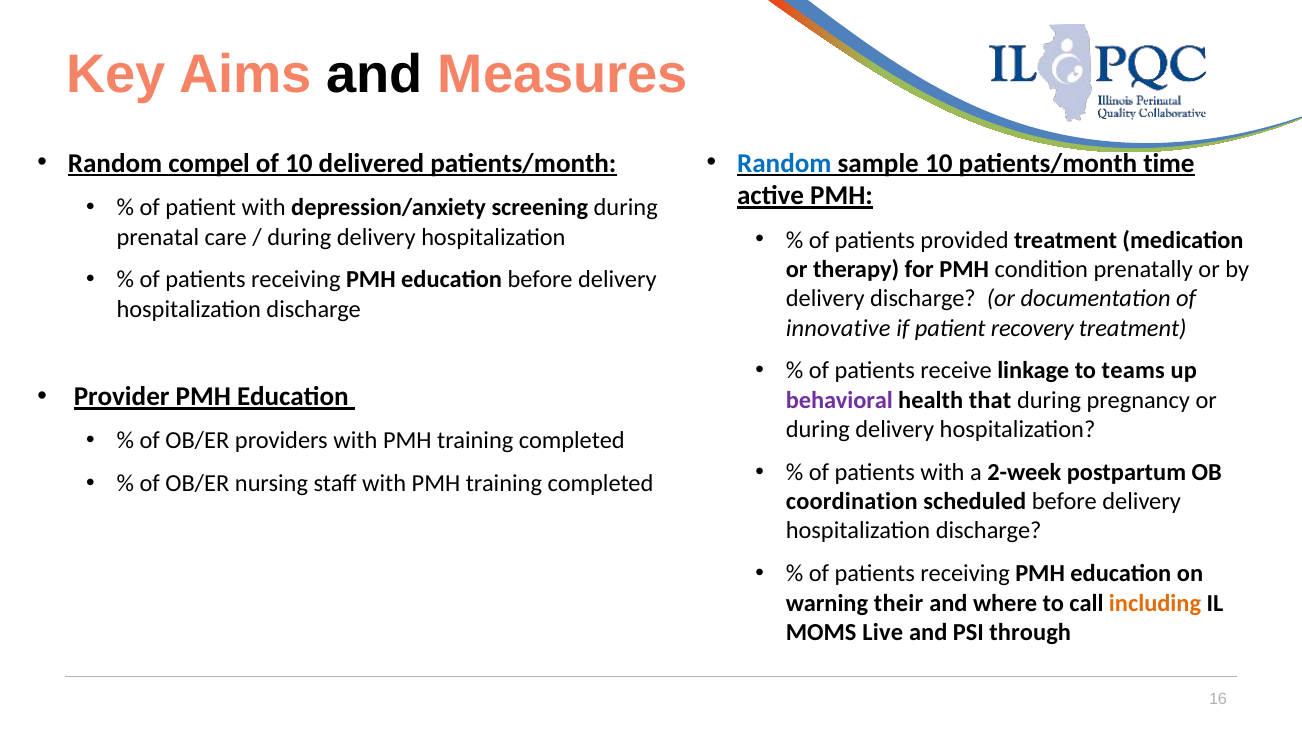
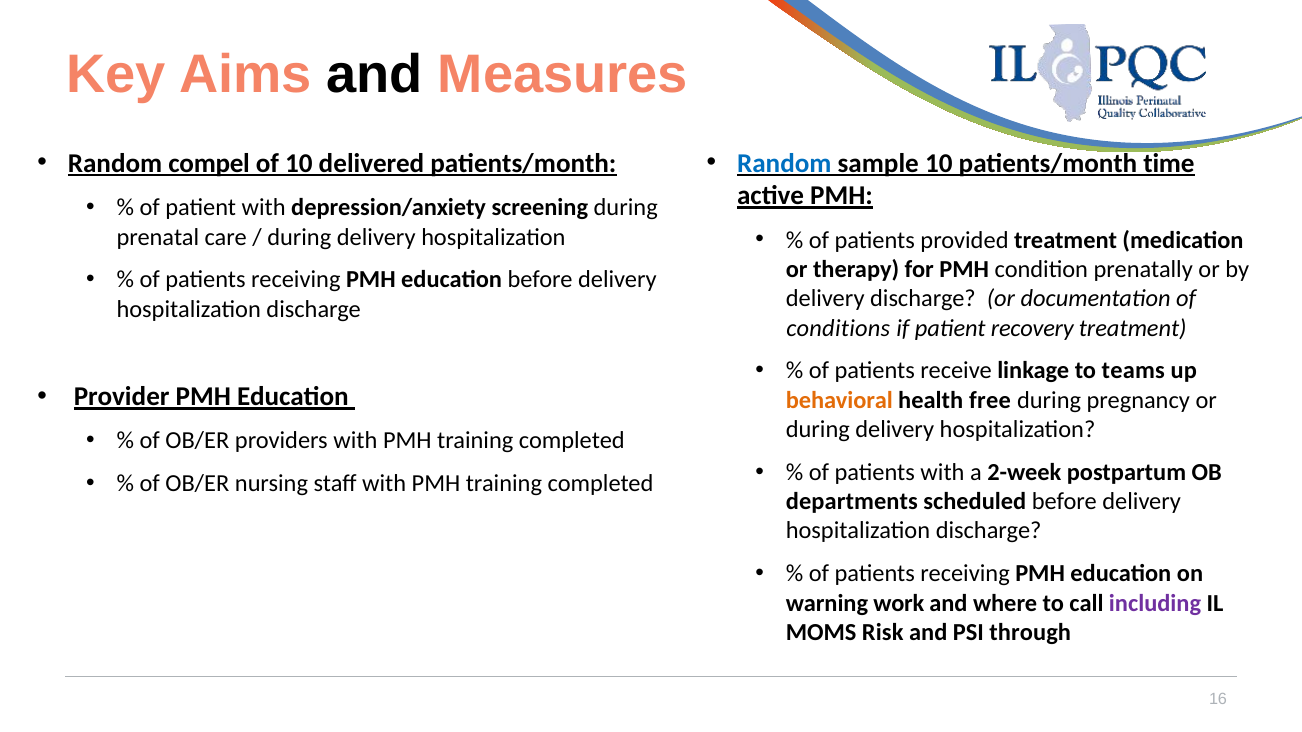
innovative: innovative -> conditions (838, 328)
behavioral colour: purple -> orange (839, 400)
that: that -> free (990, 400)
coordination: coordination -> departments (852, 502)
their: their -> work (899, 603)
including colour: orange -> purple (1155, 603)
Live: Live -> Risk (883, 633)
